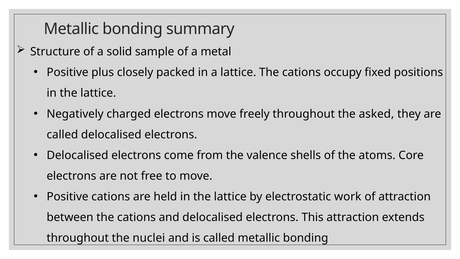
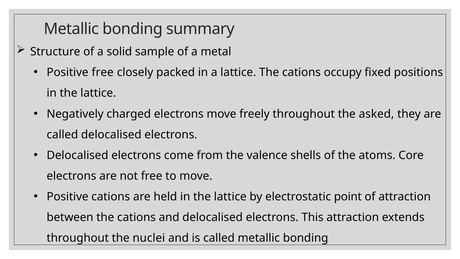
Positive plus: plus -> free (103, 72)
work: work -> point (348, 197)
